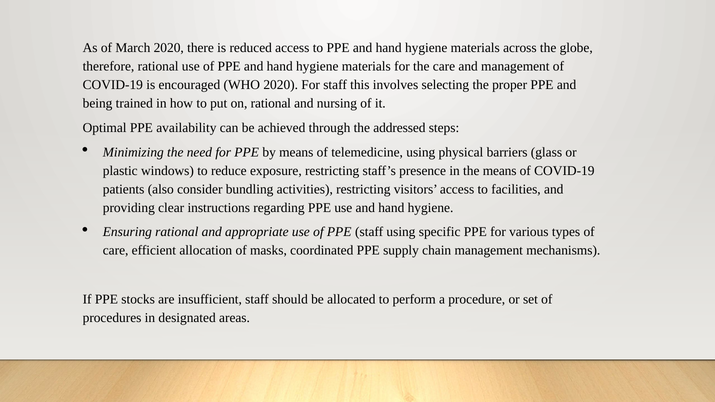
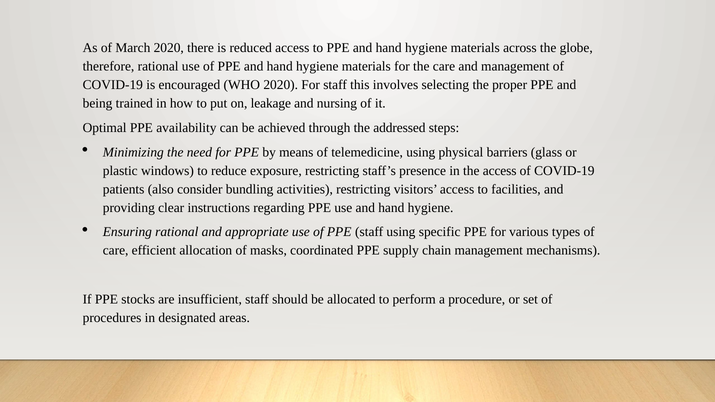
on rational: rational -> leakage (271, 103)
the means: means -> access (500, 171)
